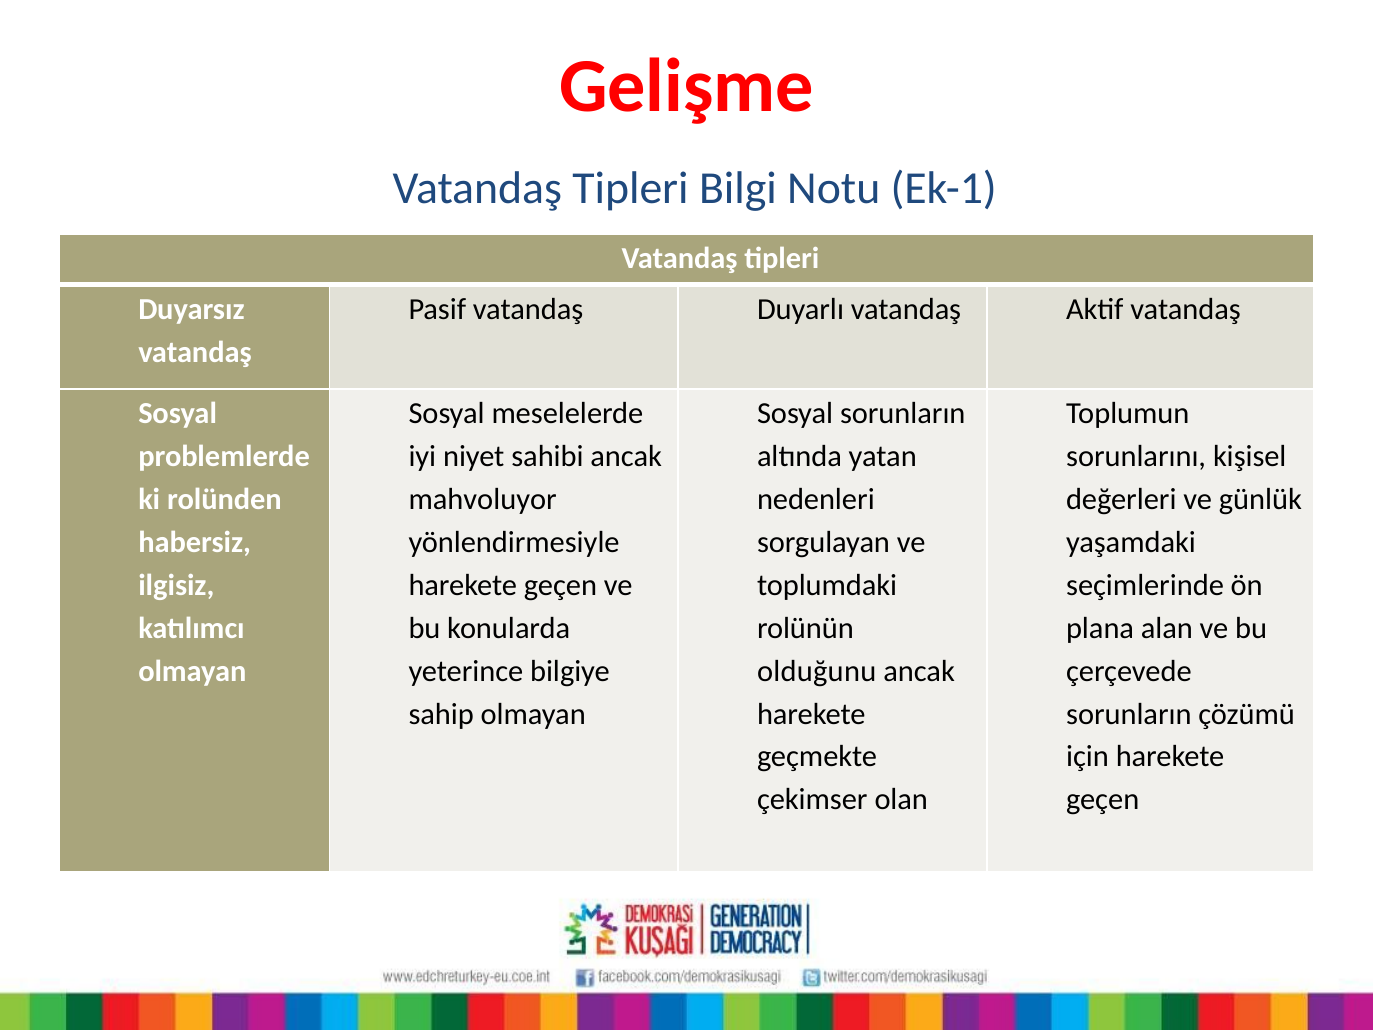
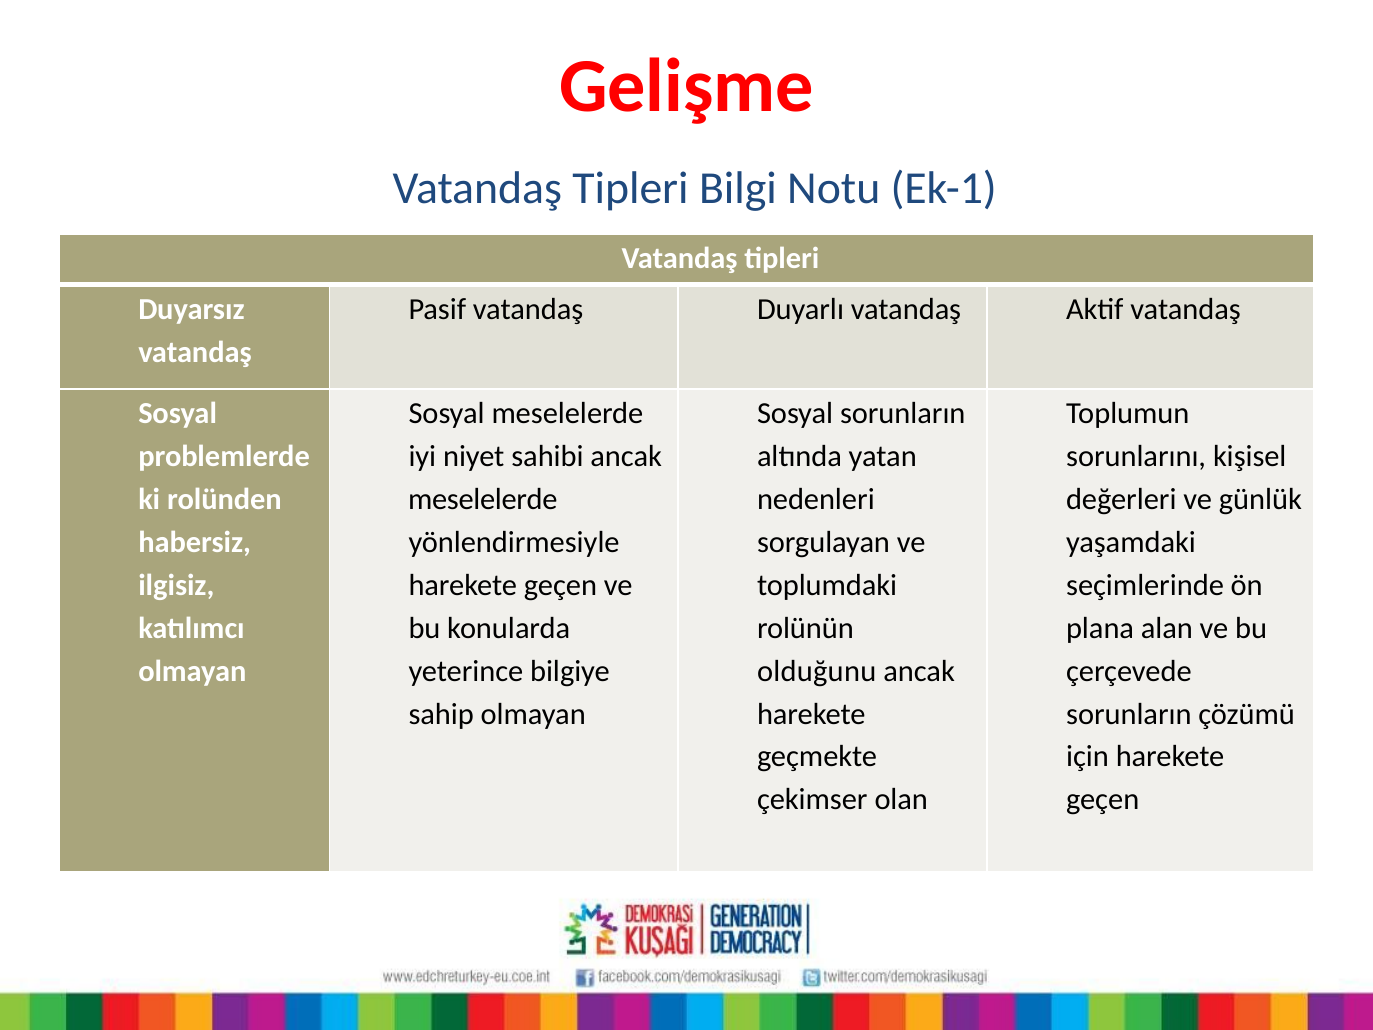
mahvoluyor: mahvoluyor -> meselelerde (483, 500)
